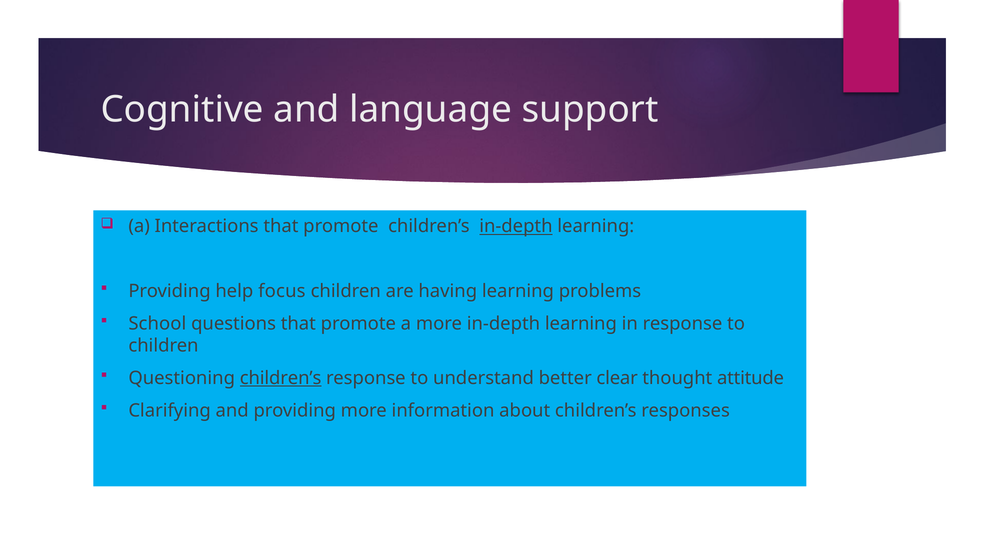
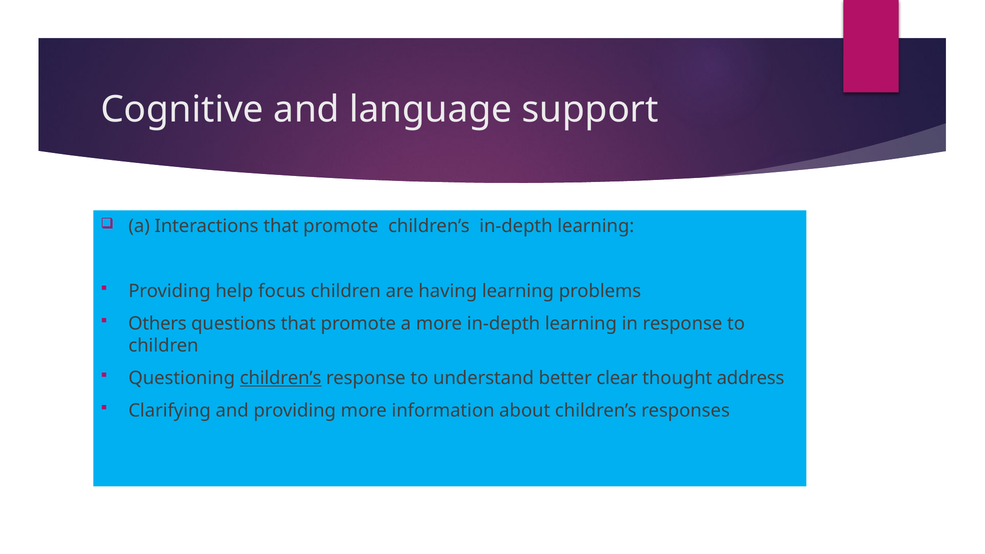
in-depth underline: present -> none (516, 226)
School: School -> Others (157, 324)
attitude: attitude -> address (751, 378)
